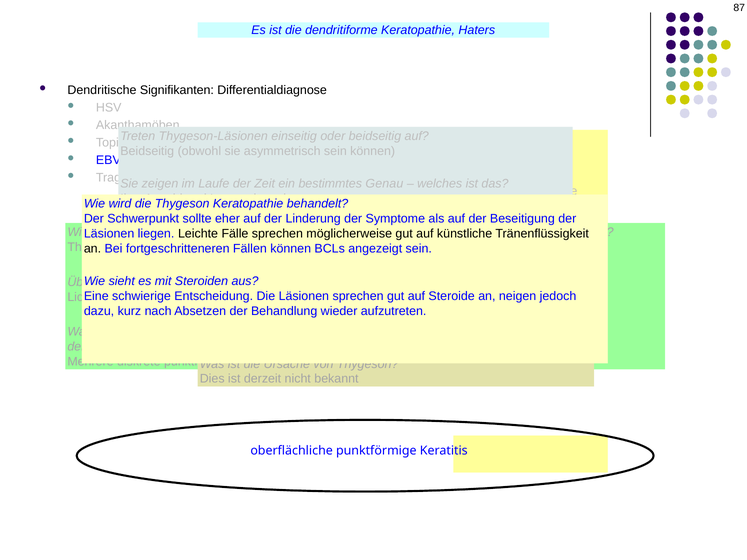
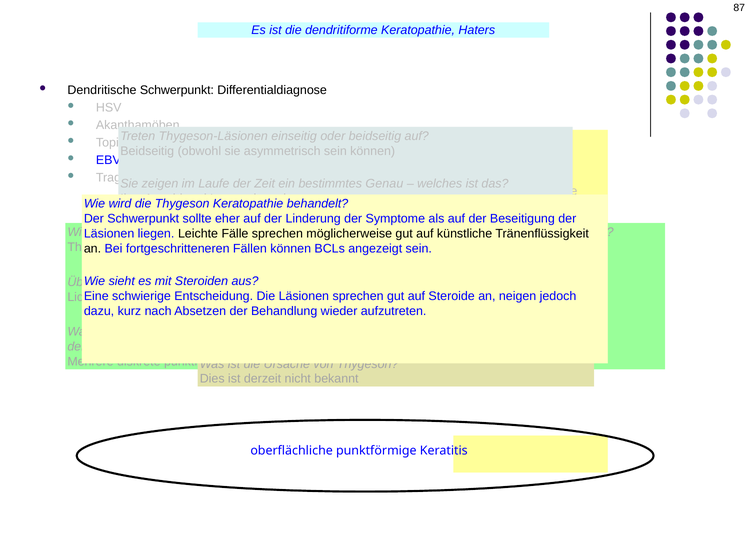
Dendritische Signifikanten: Signifikanten -> Schwerpunkt (177, 90)
